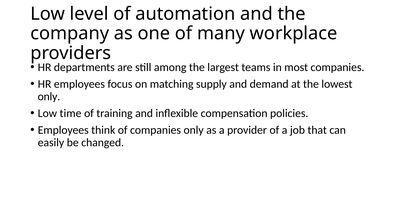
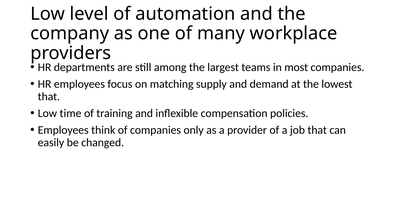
only: only -> that (49, 97)
